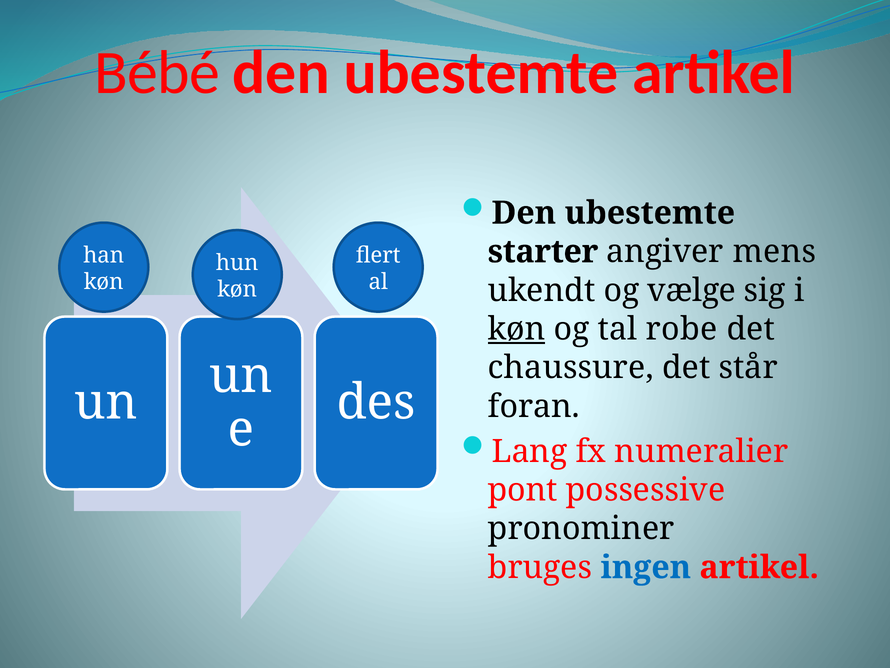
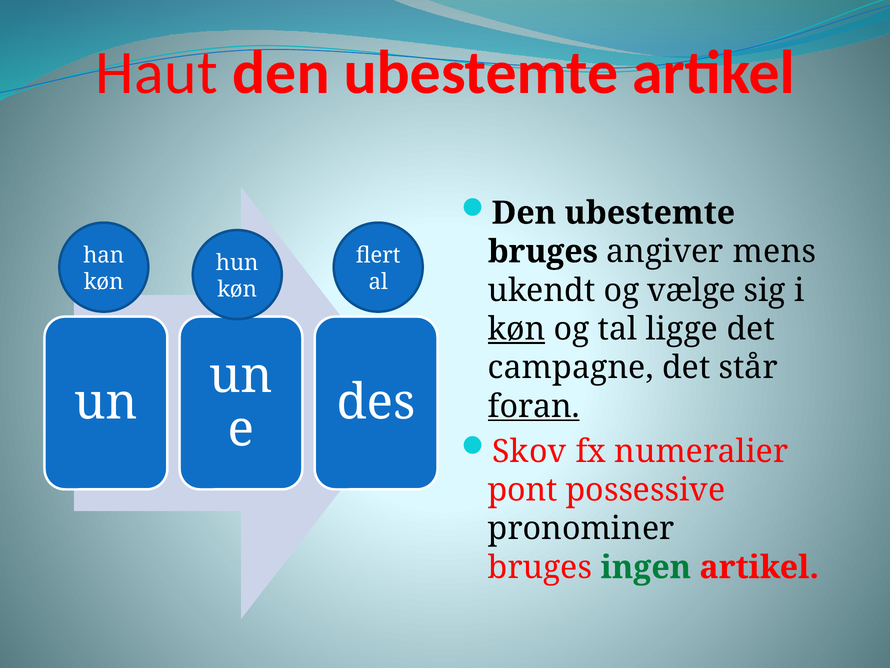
Bébé: Bébé -> Haut (156, 73)
starter: starter -> bruges (543, 252)
robe: robe -> ligge (682, 329)
chaussure: chaussure -> campagne (571, 367)
foran underline: none -> present (534, 406)
Lang: Lang -> Skov (529, 451)
ingen colour: blue -> green (646, 567)
